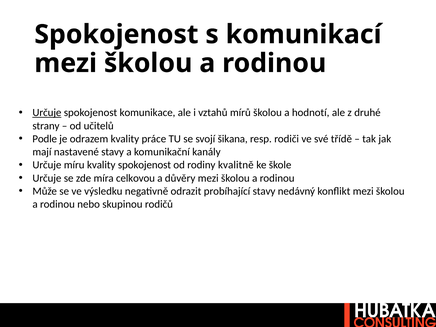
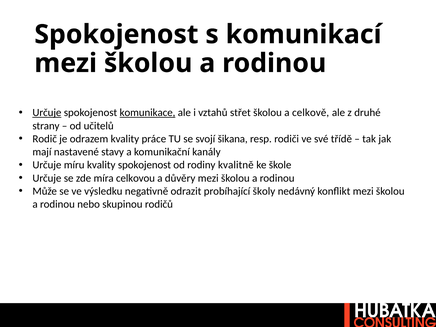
komunikace underline: none -> present (147, 113)
mírů: mírů -> střet (240, 113)
hodnotí: hodnotí -> celkově (311, 113)
Podle: Podle -> Rodič (45, 139)
probíhající stavy: stavy -> školy (264, 191)
